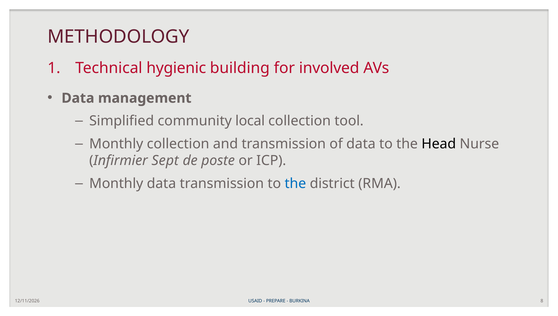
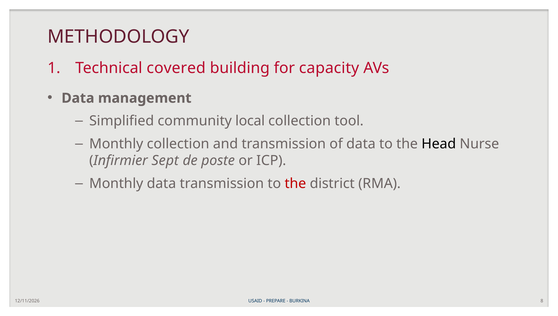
hygienic: hygienic -> covered (176, 68)
involved: involved -> capacity (329, 68)
the colour: blue -> red (295, 184)
